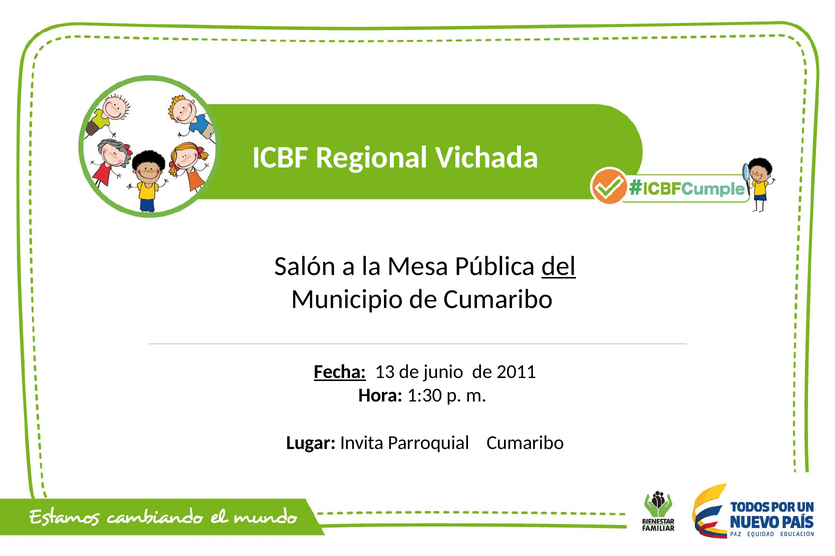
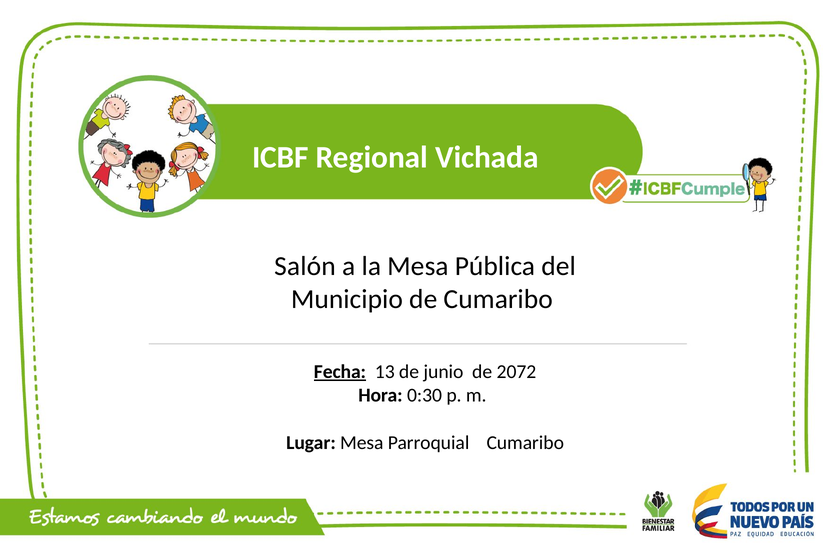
del underline: present -> none (559, 266)
2011: 2011 -> 2072 (516, 372)
1:30: 1:30 -> 0:30 (425, 396)
Lugar Invita: Invita -> Mesa (362, 443)
